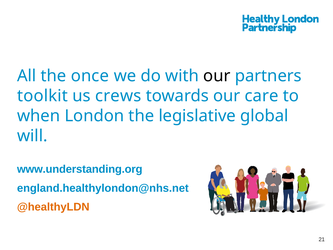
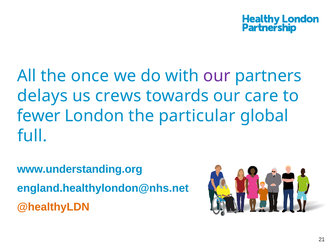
our colour: black -> purple (217, 76)
toolkit: toolkit -> delays (42, 96)
when: when -> fewer (39, 116)
legislative: legislative -> particular (197, 116)
will: will -> full (32, 136)
